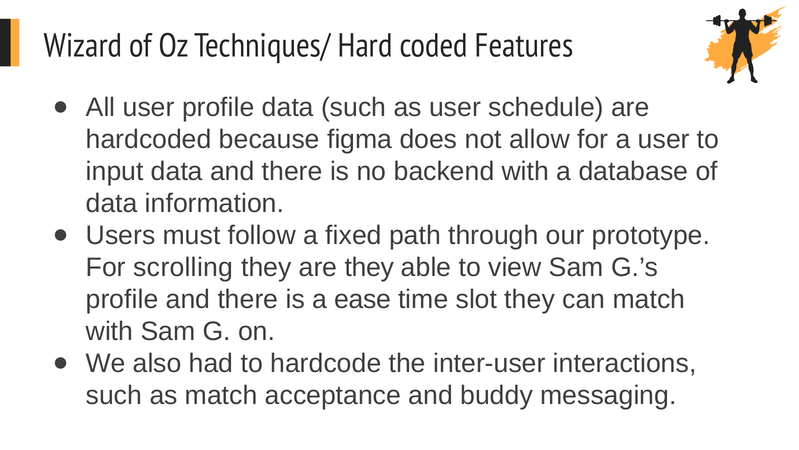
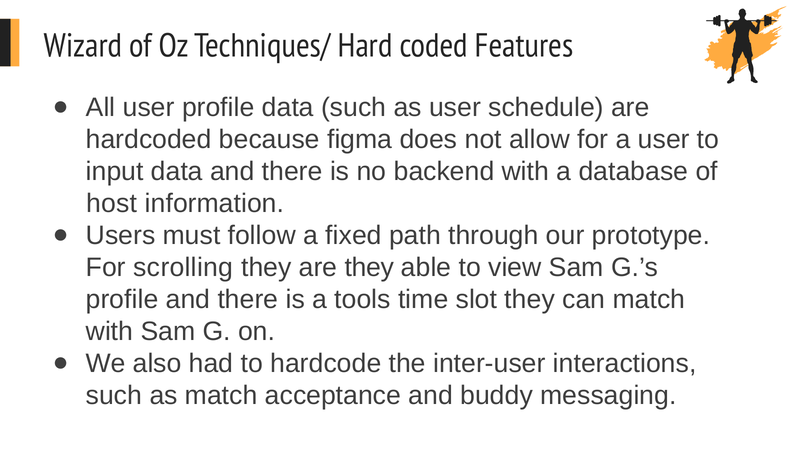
data: data -> host (112, 203)
ease: ease -> tools (363, 299)
